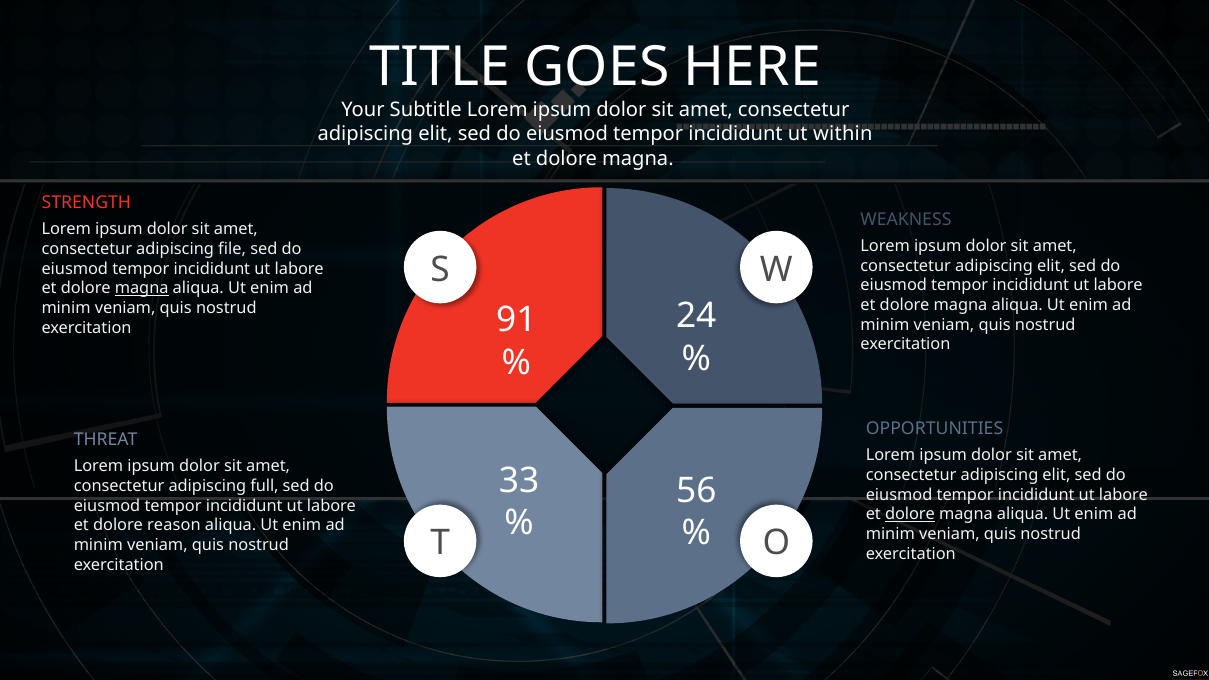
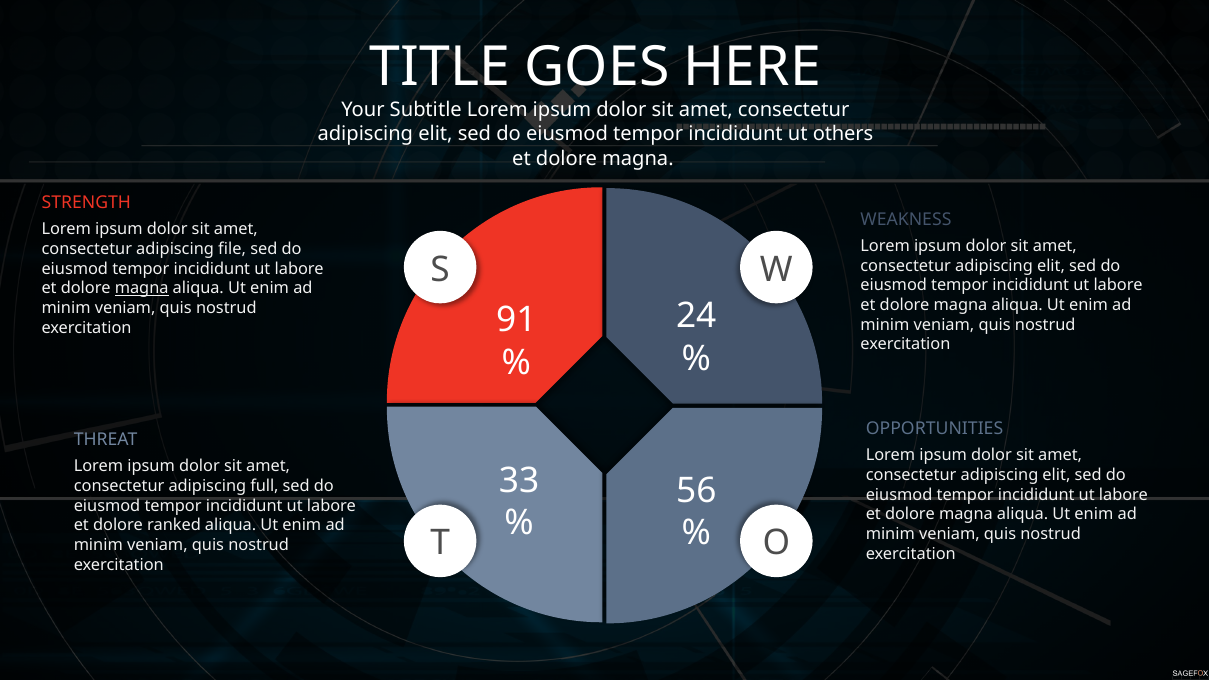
within: within -> others (843, 134)
dolore underline: present -> none (910, 514)
reason: reason -> ranked (174, 526)
